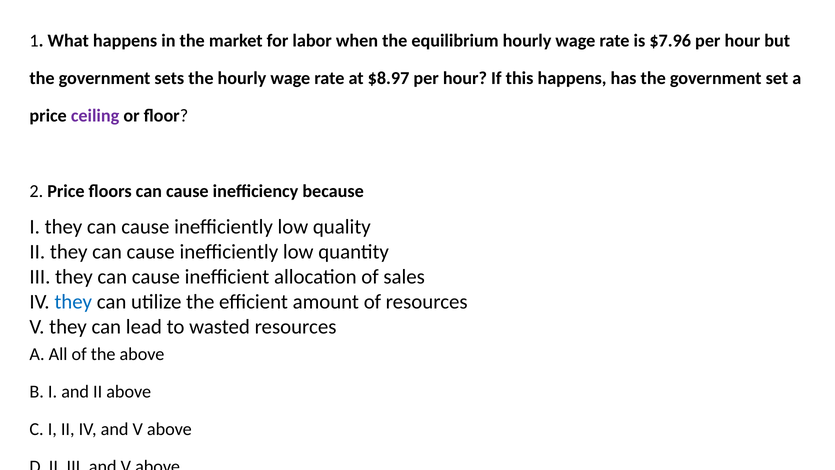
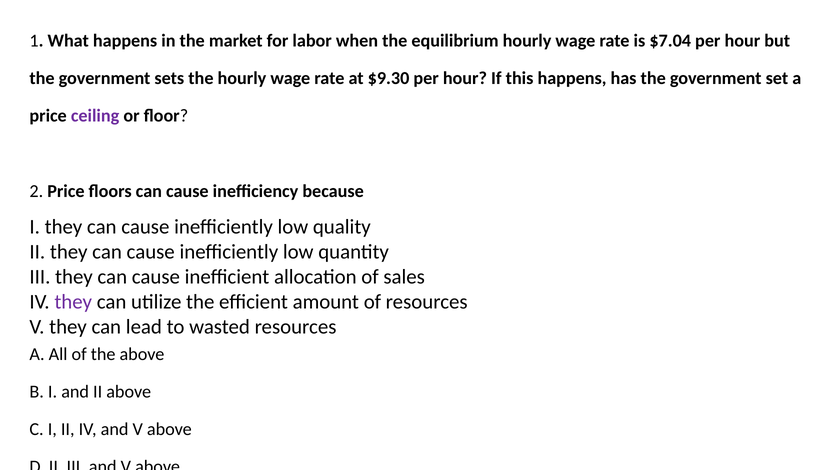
$7.96: $7.96 -> $7.04 (670, 41)
$8.97: $8.97 -> $9.30 (389, 78)
they colour: blue -> purple (73, 302)
